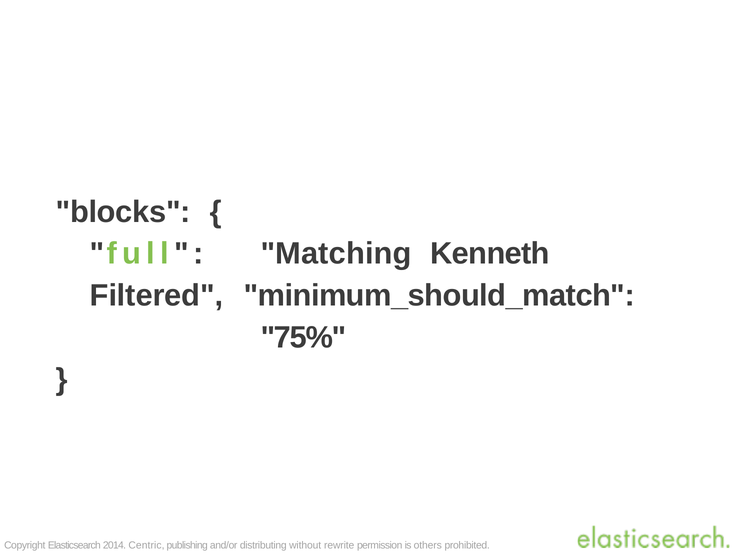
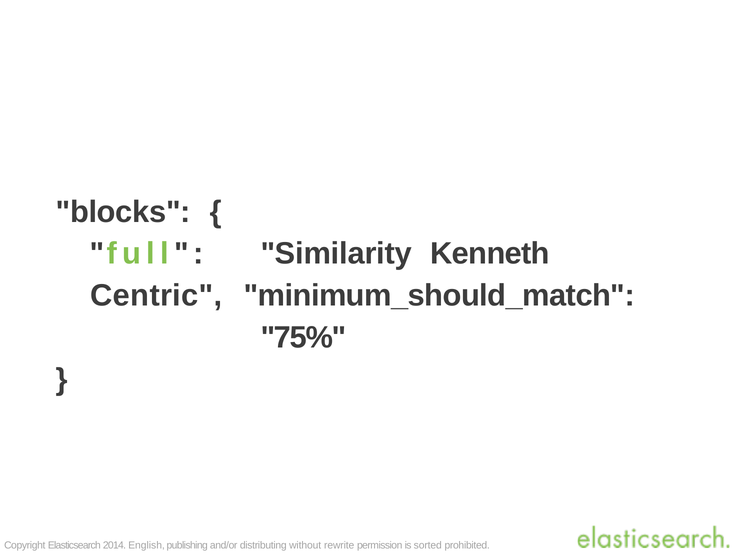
Matching: Matching -> Similarity (336, 254)
Filtered: Filtered -> Centric (156, 296)
Centric: Centric -> English (147, 545)
others: others -> sorted (428, 545)
